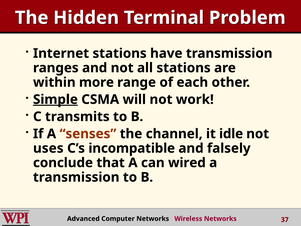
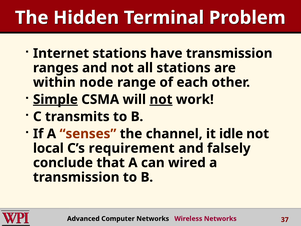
more: more -> node (96, 82)
not underline: none -> present (161, 99)
uses: uses -> local (48, 148)
incompatible: incompatible -> requirement (132, 148)
